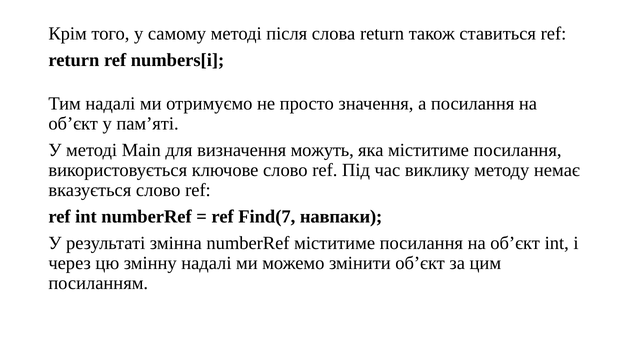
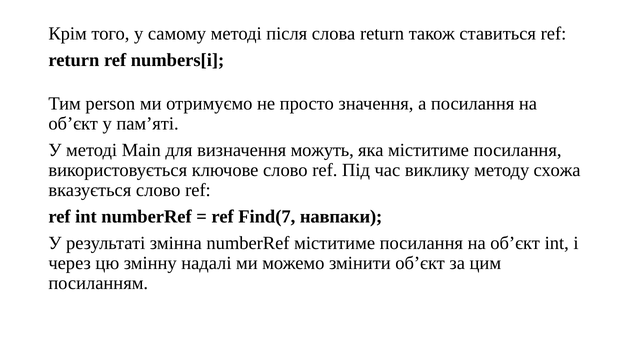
Тим надалі: надалі -> person (110, 104)
немає: немає -> схожа (557, 170)
